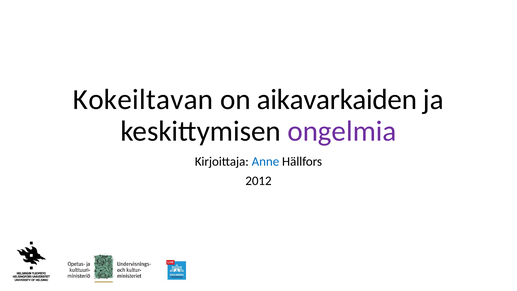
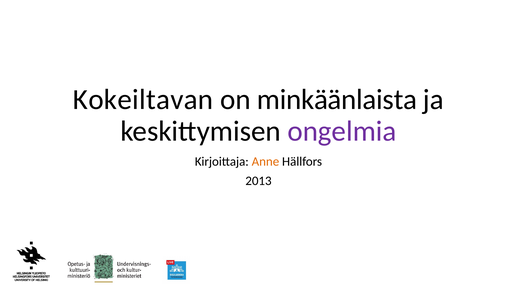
aikavarkaiden: aikavarkaiden -> minkäänlaista (337, 100)
Anne colour: blue -> orange (265, 162)
2012: 2012 -> 2013 (258, 181)
